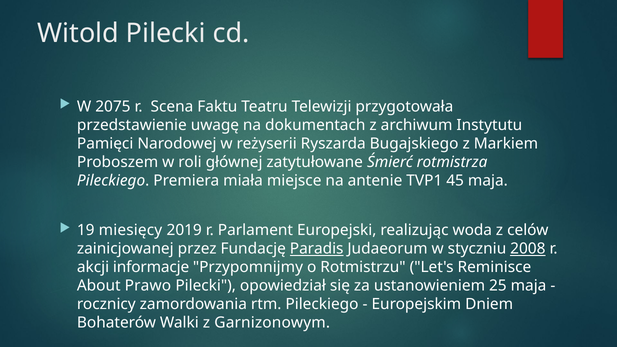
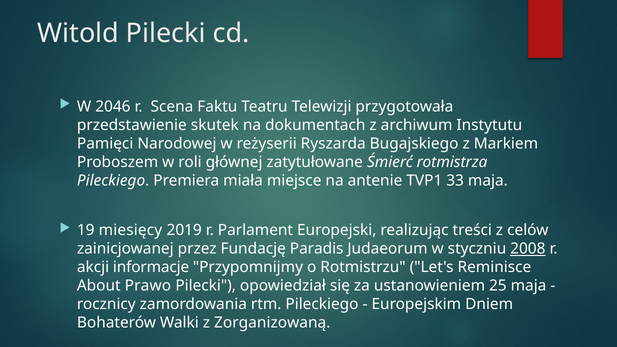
2075: 2075 -> 2046 (113, 106)
uwagę: uwagę -> skutek (215, 125)
45: 45 -> 33 (455, 180)
woda: woda -> treści (472, 230)
Paradis underline: present -> none (317, 249)
Garnizonowym: Garnizonowym -> Zorganizowaną (272, 323)
